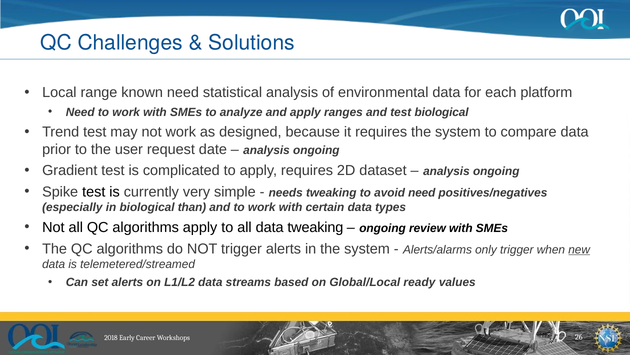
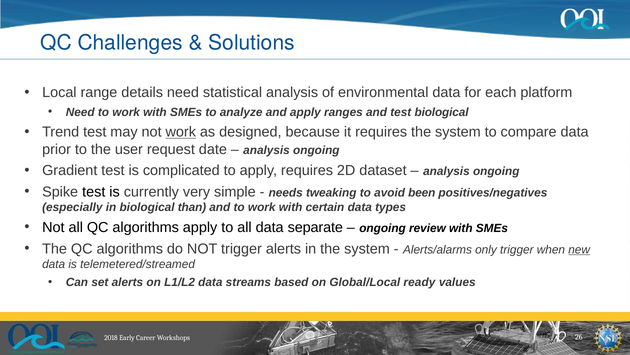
known: known -> details (142, 92)
work underline: none -> present (181, 132)
avoid need: need -> been (422, 193)
data tweaking: tweaking -> separate (315, 227)
